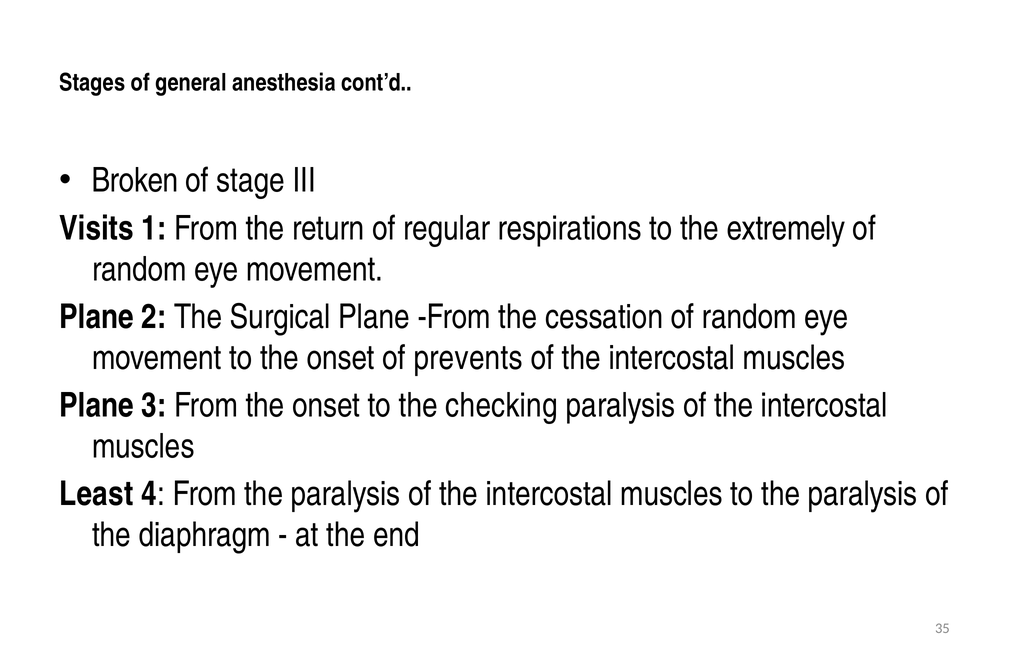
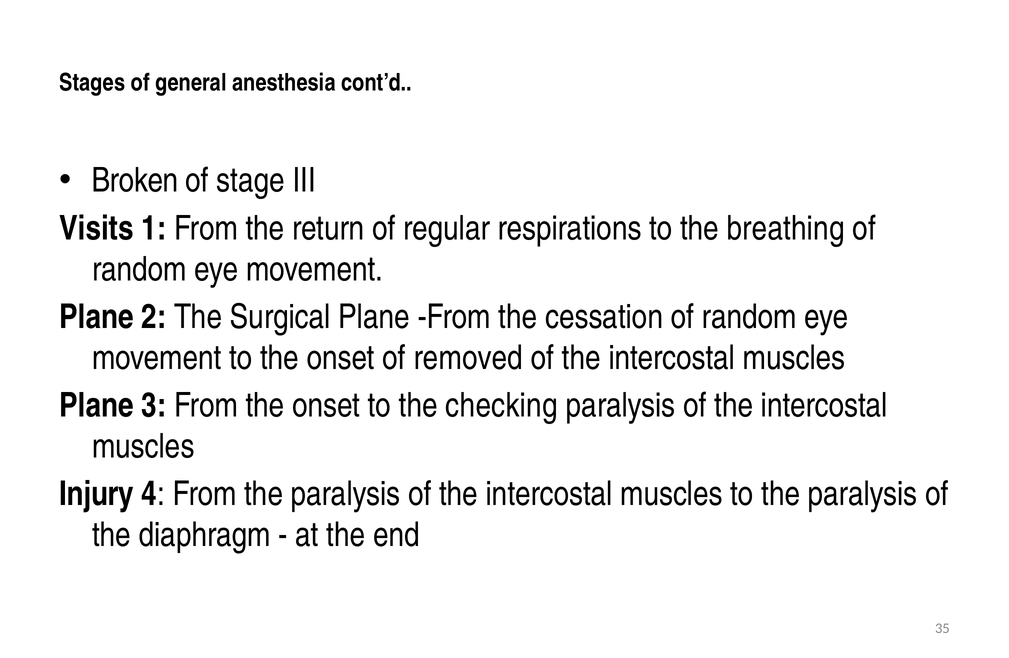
extremely: extremely -> breathing (786, 228)
prevents: prevents -> removed (468, 358)
Least: Least -> Injury (97, 494)
